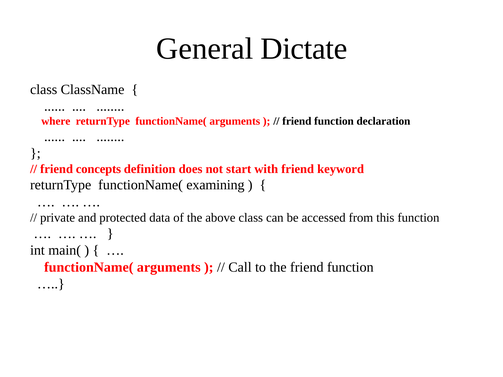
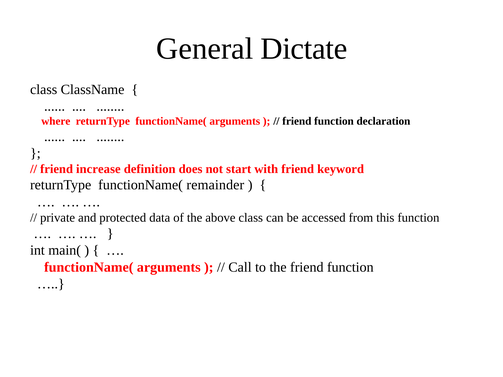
concepts: concepts -> increase (98, 169)
examining: examining -> remainder (215, 185)
